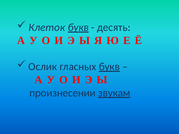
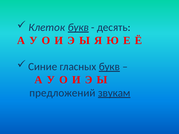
Ослик: Ослик -> Синие (43, 67)
произнесении: произнесении -> предложений (62, 93)
